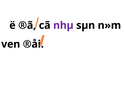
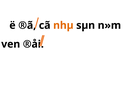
nhµ colour: purple -> orange (63, 25)
